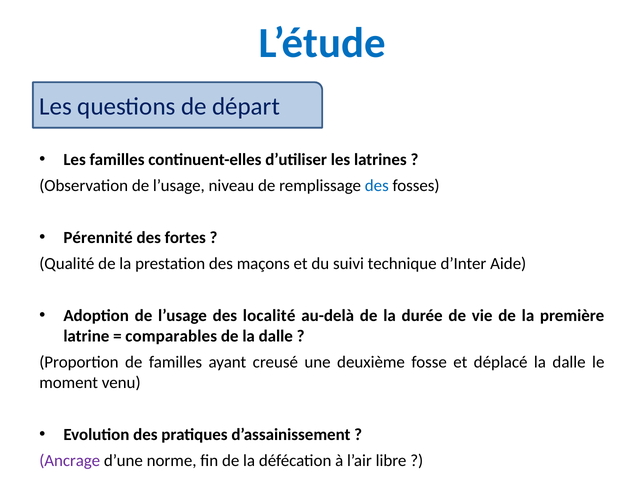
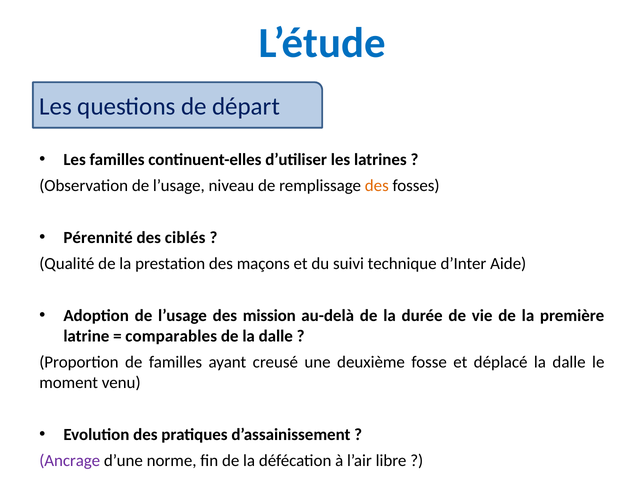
des colour: blue -> orange (377, 186)
fortes: fortes -> ciblés (185, 238)
localité: localité -> mission (269, 316)
